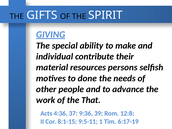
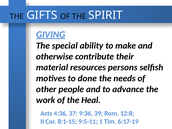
individual: individual -> otherwise (55, 57)
That: That -> Heal (91, 100)
